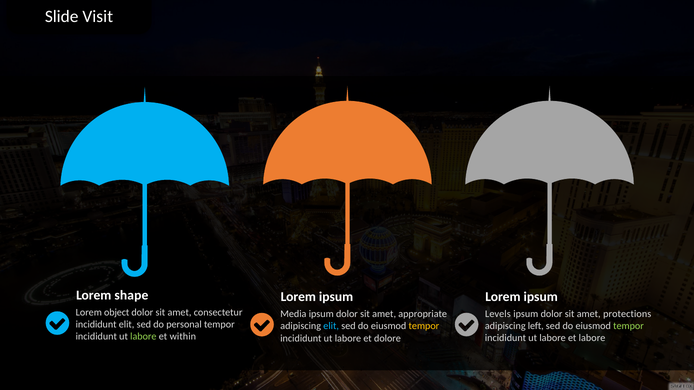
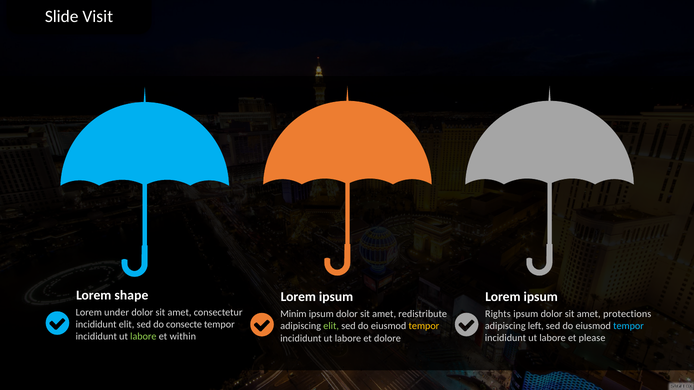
object: object -> under (117, 313)
Levels: Levels -> Rights (498, 314)
Media: Media -> Minim (293, 314)
appropriate: appropriate -> redistribute (423, 314)
personal: personal -> consecte (184, 325)
tempor colour: light green -> light blue (629, 326)
elit colour: light blue -> light green (331, 326)
et labore: labore -> please (592, 338)
